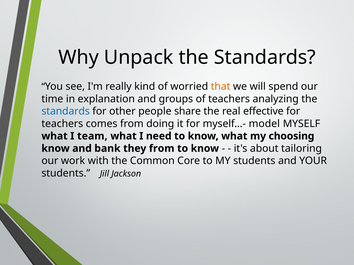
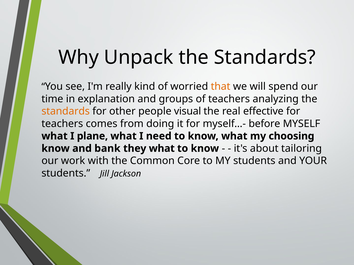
standards colour: blue -> orange (66, 112)
share: share -> visual (188, 112)
model: model -> before (264, 124)
team: team -> plane (92, 136)
they from: from -> what (162, 149)
